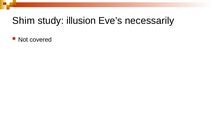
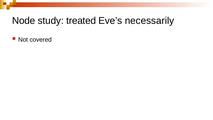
Shim: Shim -> Node (24, 21)
illusion: illusion -> treated (81, 21)
